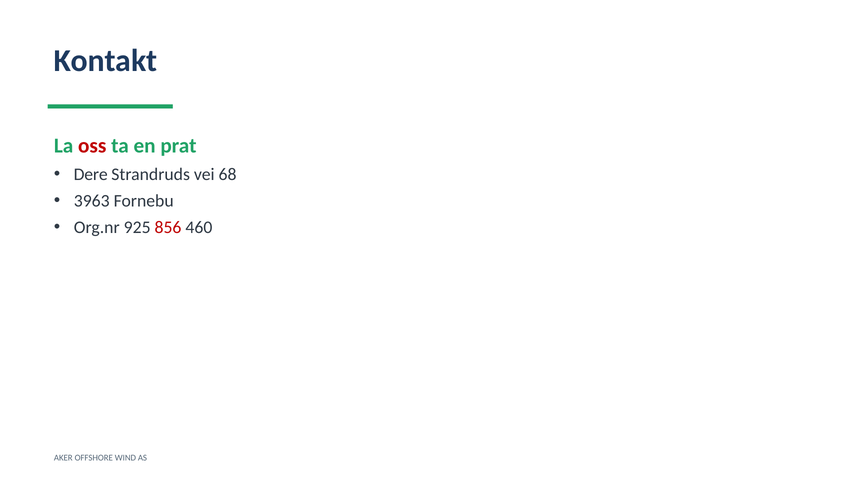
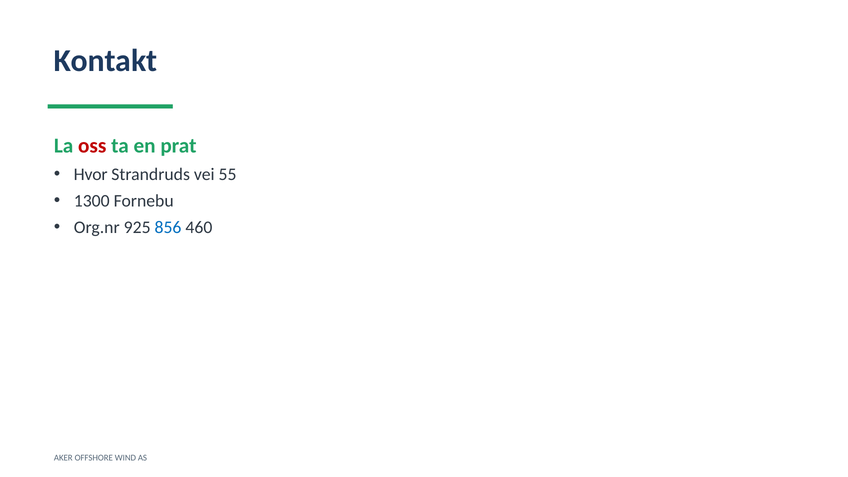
Dere: Dere -> Hvor (91, 174)
68: 68 -> 55 (228, 174)
3963: 3963 -> 1300 (92, 201)
856 colour: red -> blue (168, 227)
